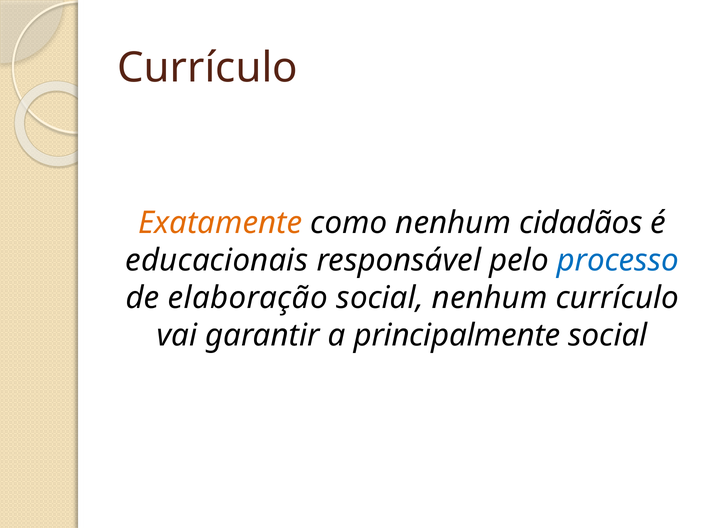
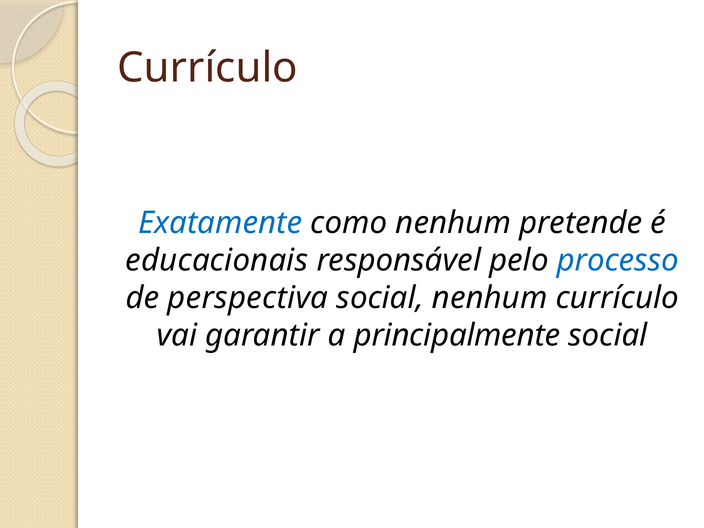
Exatamente colour: orange -> blue (220, 223)
cidadãos: cidadãos -> pretende (581, 223)
elaboração: elaboração -> perspectiva (248, 298)
